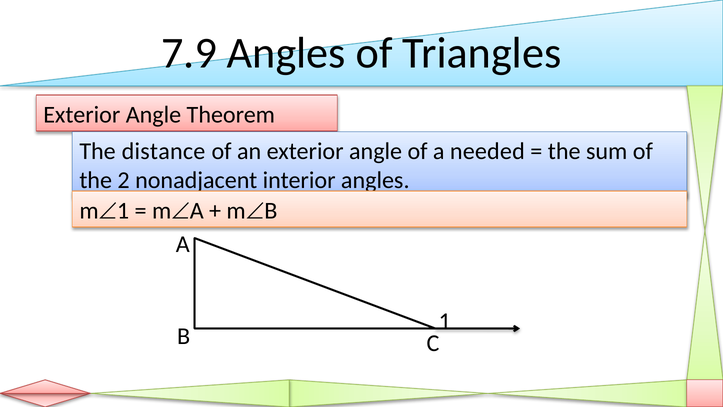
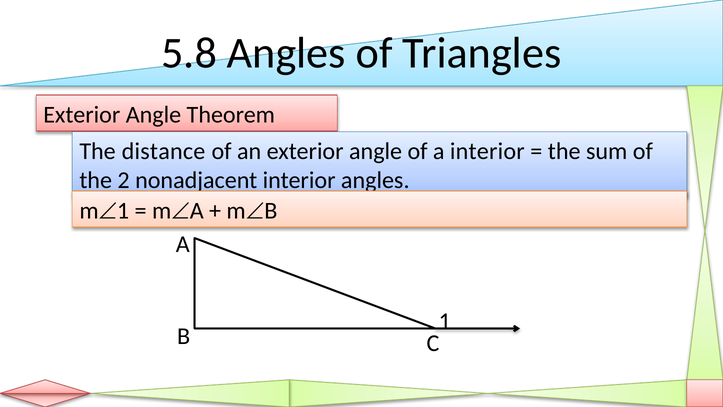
7.9: 7.9 -> 5.8 (189, 53)
a needed: needed -> interior (487, 151)
